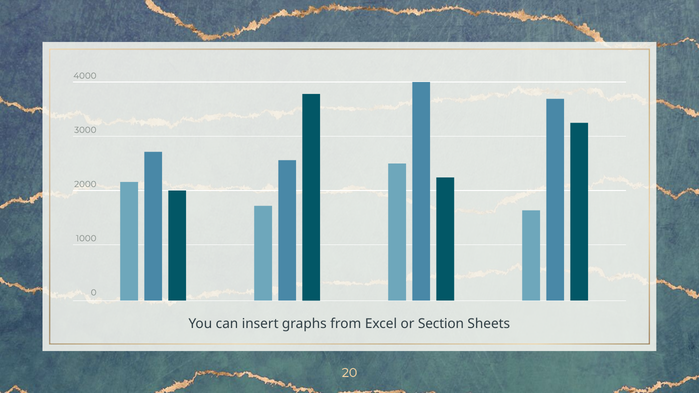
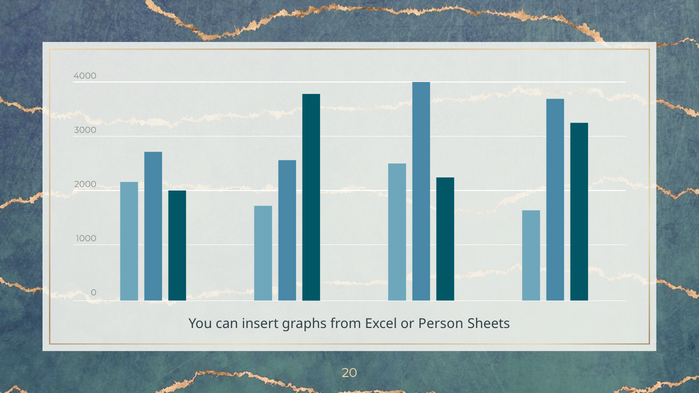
Section: Section -> Person (441, 324)
